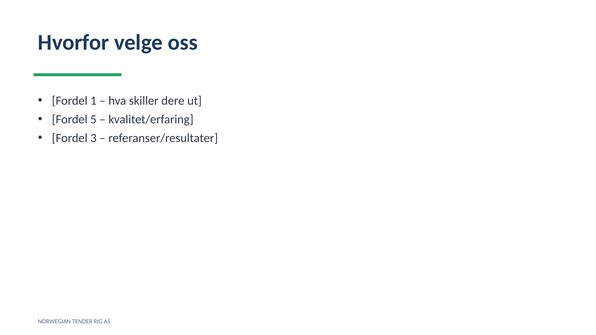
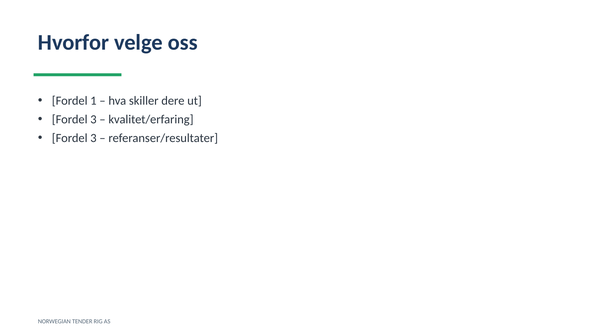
5: 5 -> 3 (93, 120)
